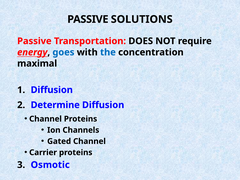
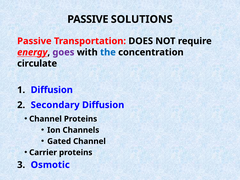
goes colour: blue -> purple (63, 52)
maximal: maximal -> circulate (37, 63)
Determine: Determine -> Secondary (55, 105)
